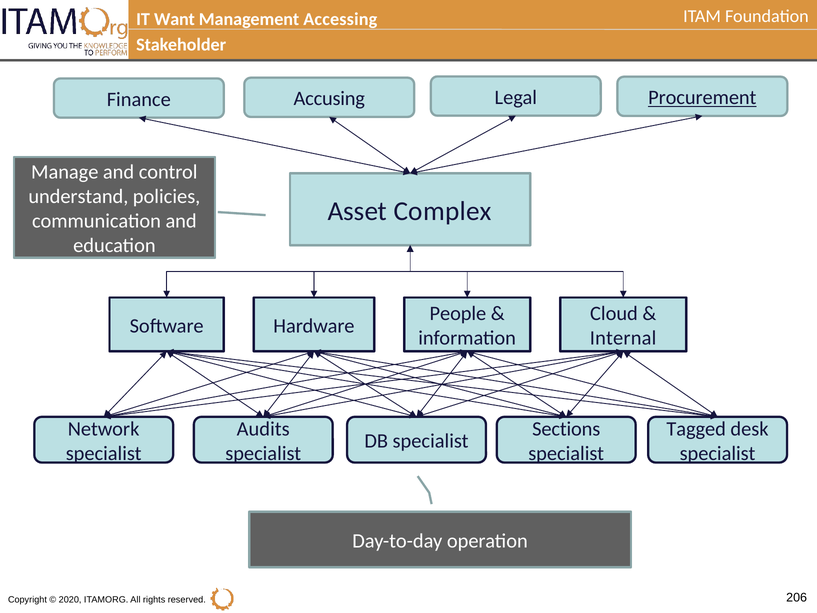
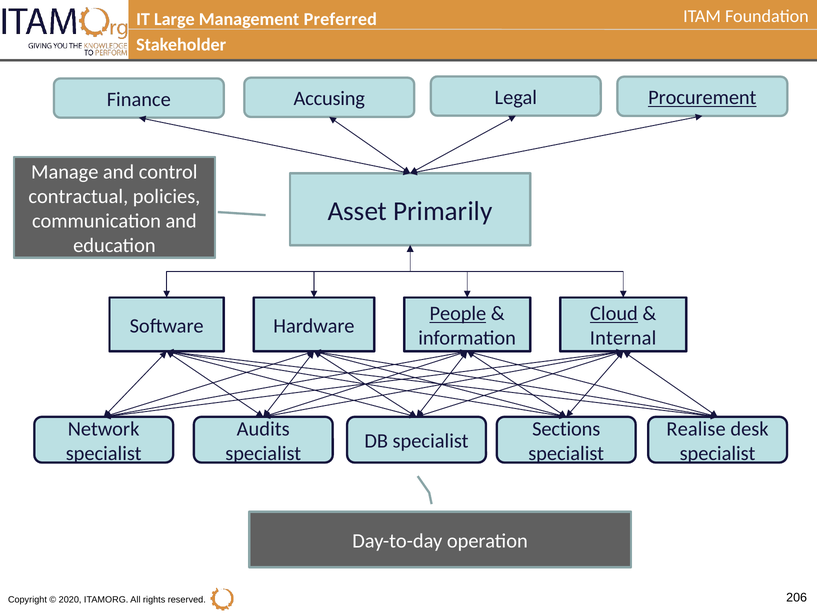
Want: Want -> Large (174, 19)
Accessing: Accessing -> Preferred (340, 19)
understand: understand -> contractual (78, 196)
Complex: Complex -> Primarily (443, 211)
People underline: none -> present (458, 313)
Cloud underline: none -> present (614, 313)
Tagged: Tagged -> Realise (696, 429)
